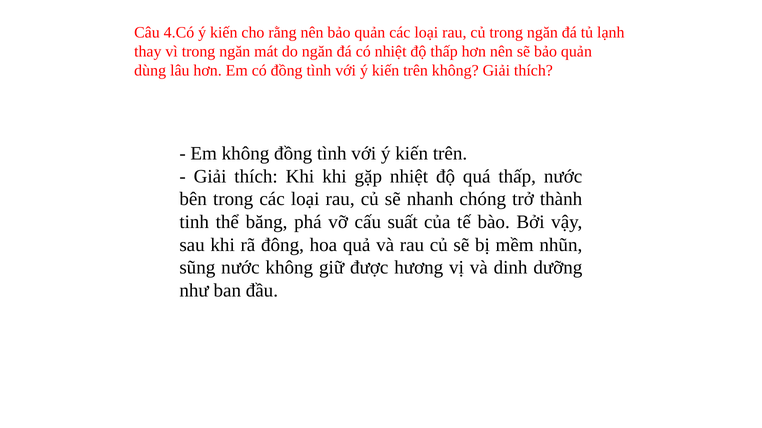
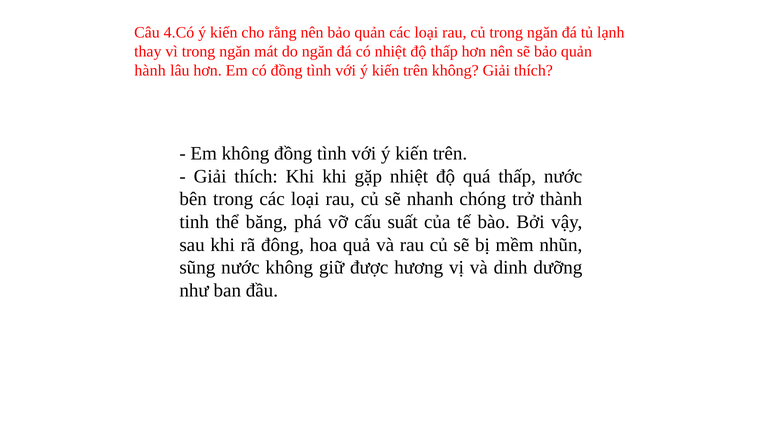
dùng: dùng -> hành (150, 71)
